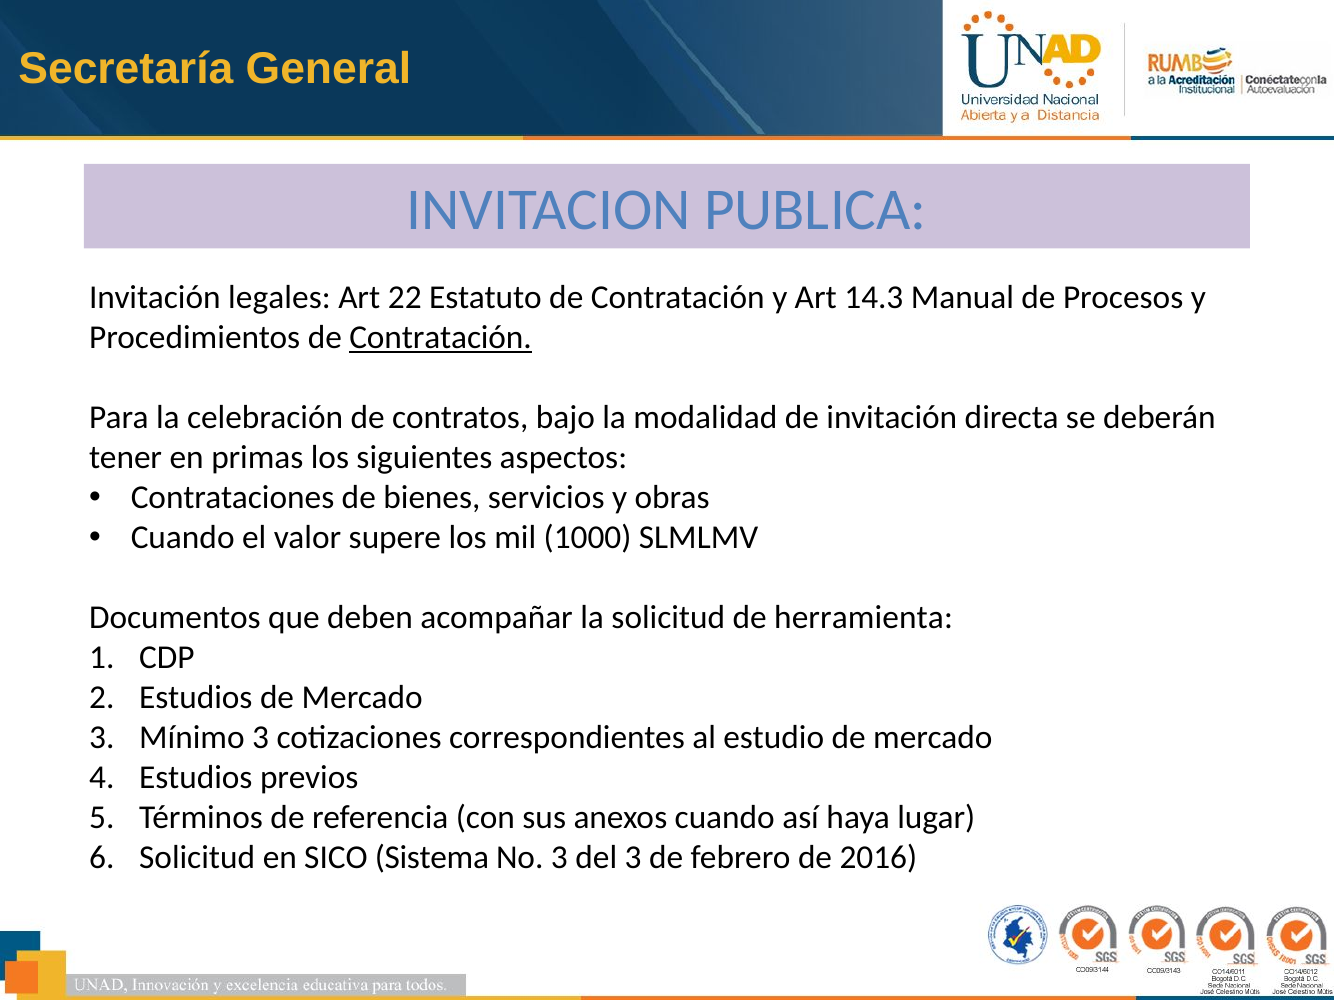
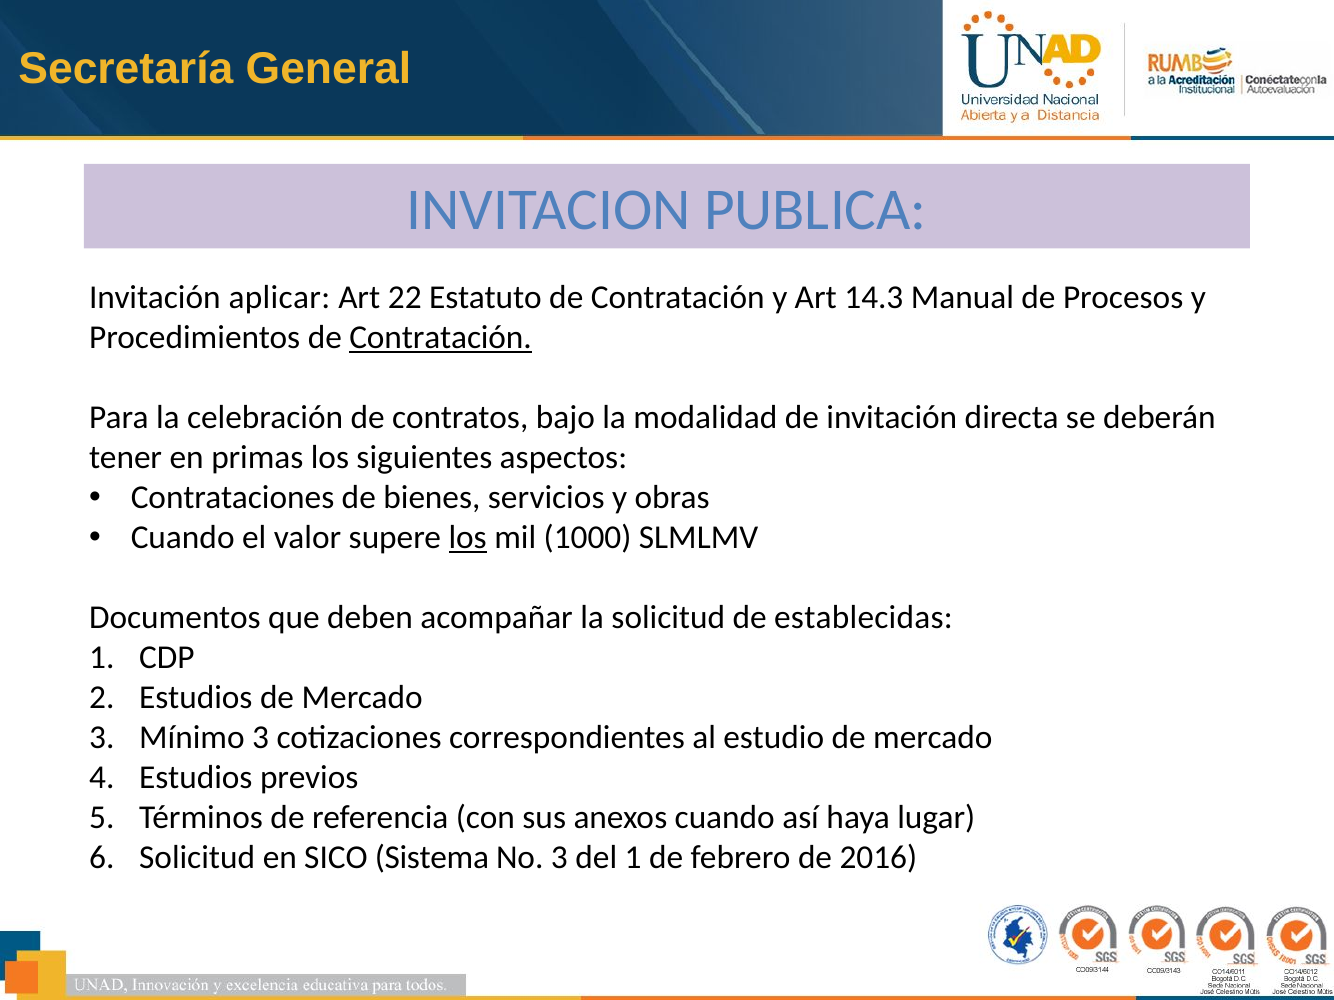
legales: legales -> aplicar (279, 298)
los underline: none -> present (468, 538)
herramienta: herramienta -> establecidas (863, 618)
del 3: 3 -> 1 (633, 858)
